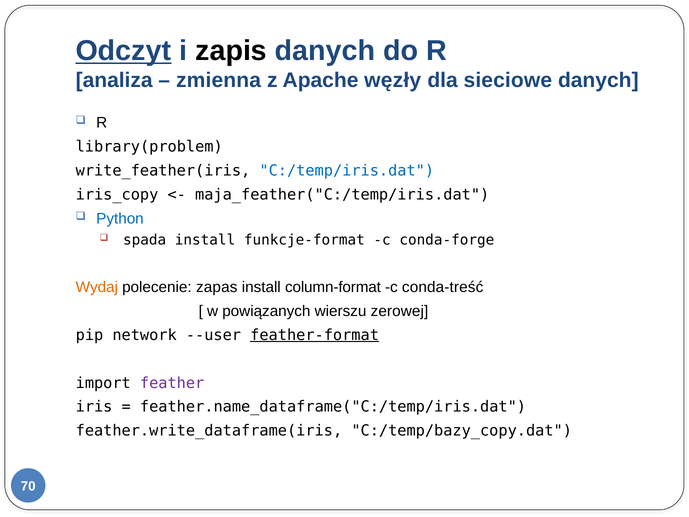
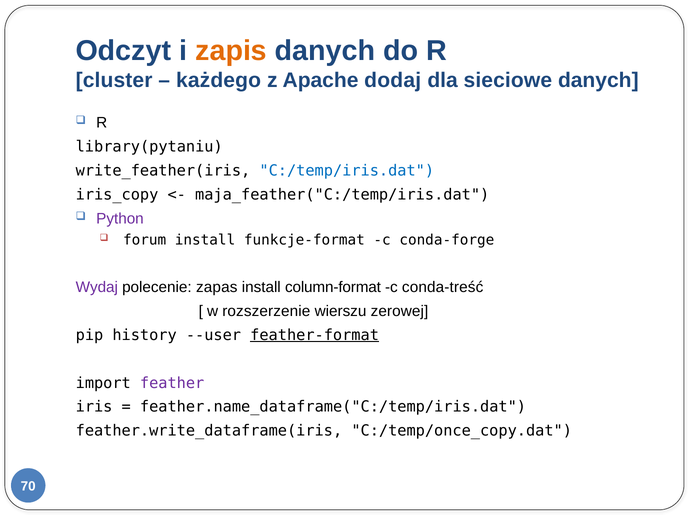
Odczyt underline: present -> none (123, 51)
zapis colour: black -> orange (231, 51)
analiza: analiza -> cluster (114, 80)
zmienna: zmienna -> każdego (219, 80)
węzły: węzły -> dodaj (393, 80)
library(problem: library(problem -> library(pytaniu (149, 147)
Python colour: blue -> purple (120, 218)
spada: spada -> forum (145, 240)
Wydaj colour: orange -> purple (97, 287)
powiązanych: powiązanych -> rozszerzenie (266, 311)
network: network -> history (145, 335)
C:/temp/bazy_copy.dat: C:/temp/bazy_copy.dat -> C:/temp/once_copy.dat (462, 431)
